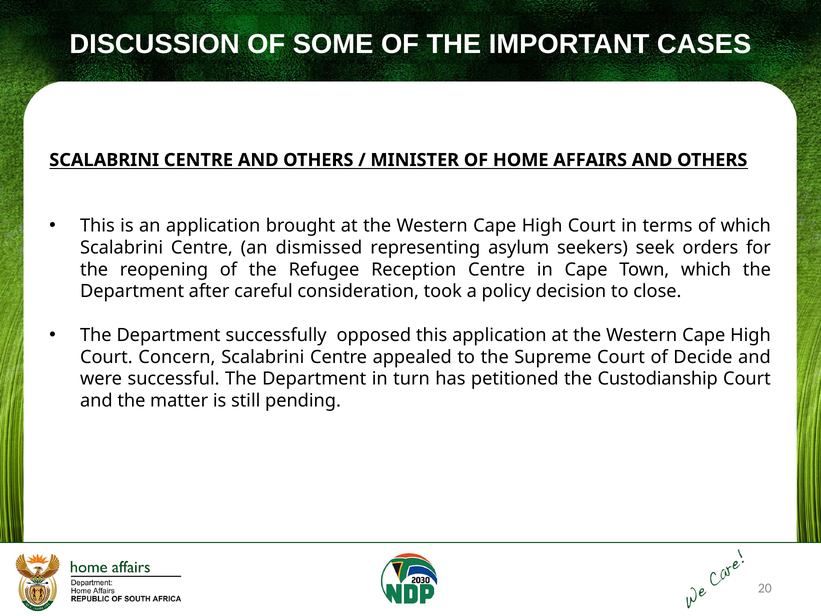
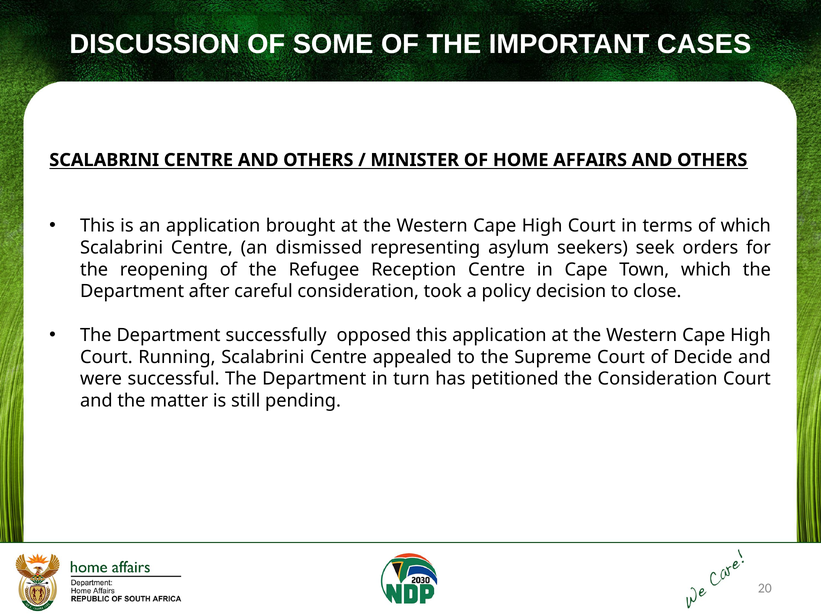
Concern: Concern -> Running (177, 357)
the Custodianship: Custodianship -> Consideration (658, 379)
